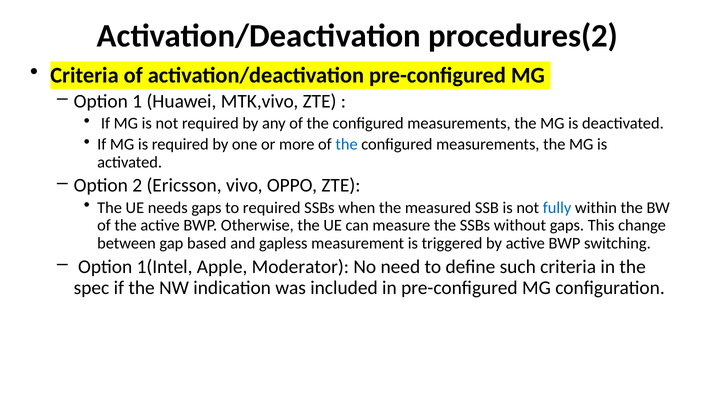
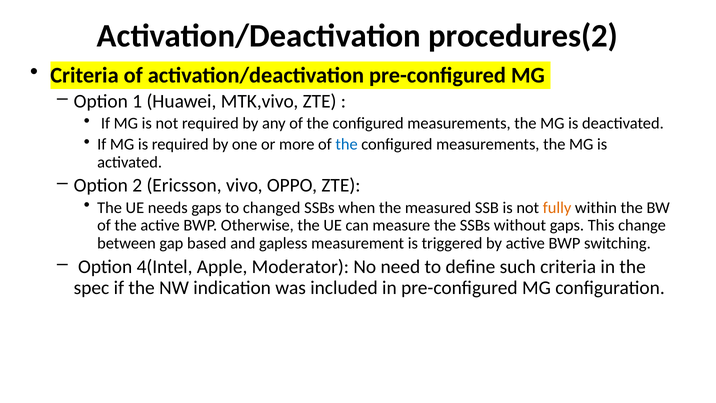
to required: required -> changed (272, 208)
fully colour: blue -> orange (557, 208)
1(Intel: 1(Intel -> 4(Intel (165, 267)
